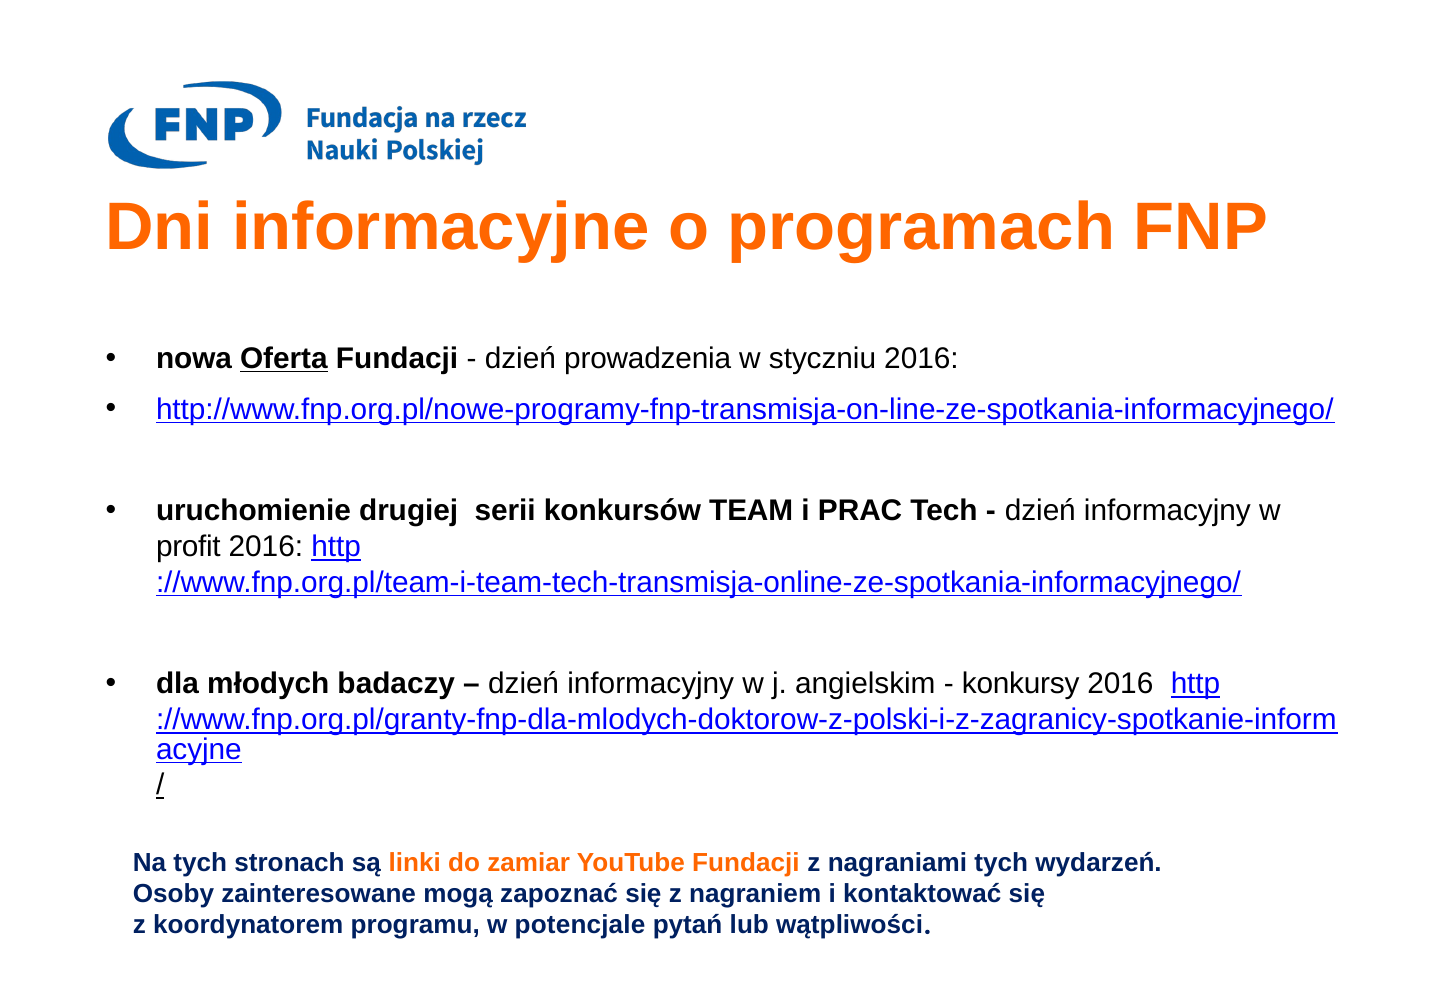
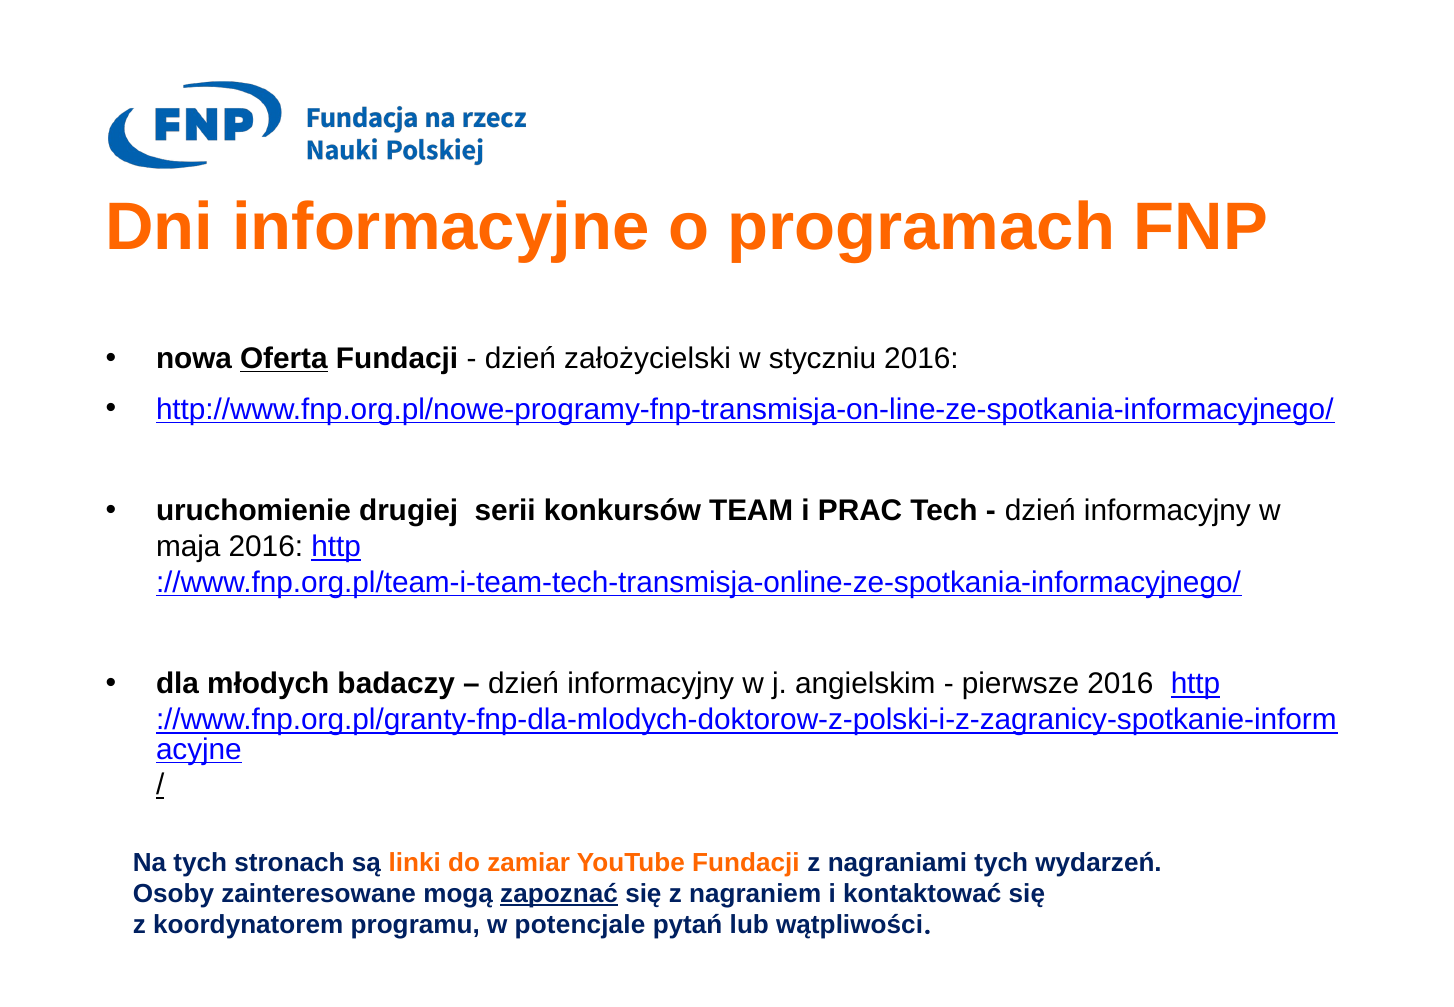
prowadzenia: prowadzenia -> założycielski (648, 359)
profit: profit -> maja (188, 546)
konkursy: konkursy -> pierwsze (1021, 683)
zapoznać underline: none -> present (559, 893)
